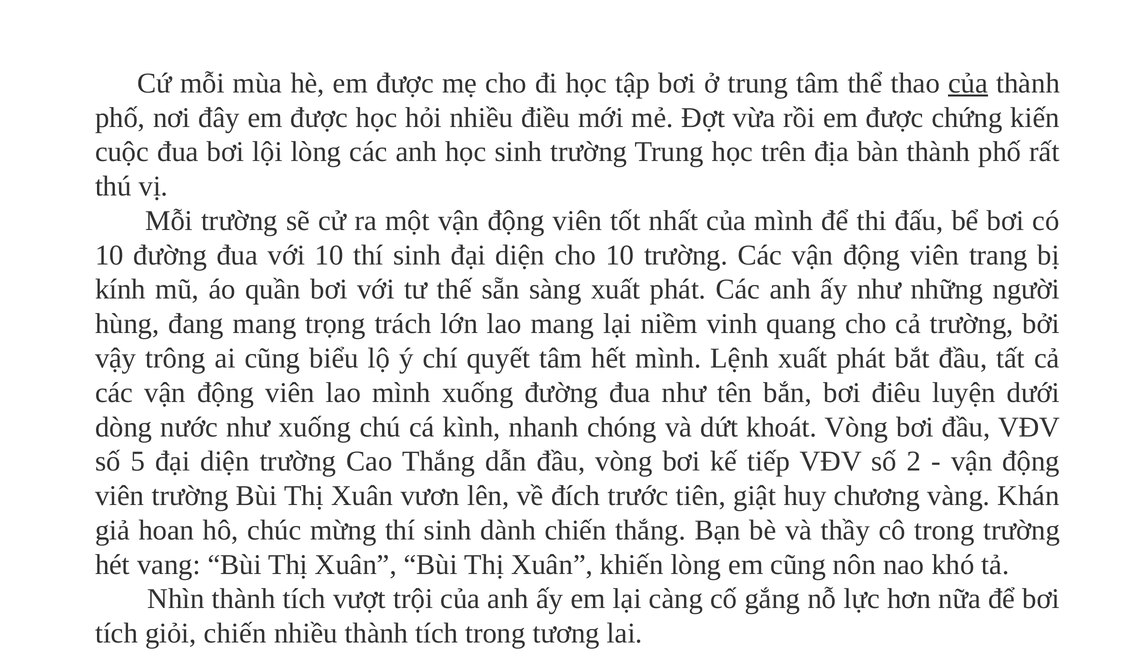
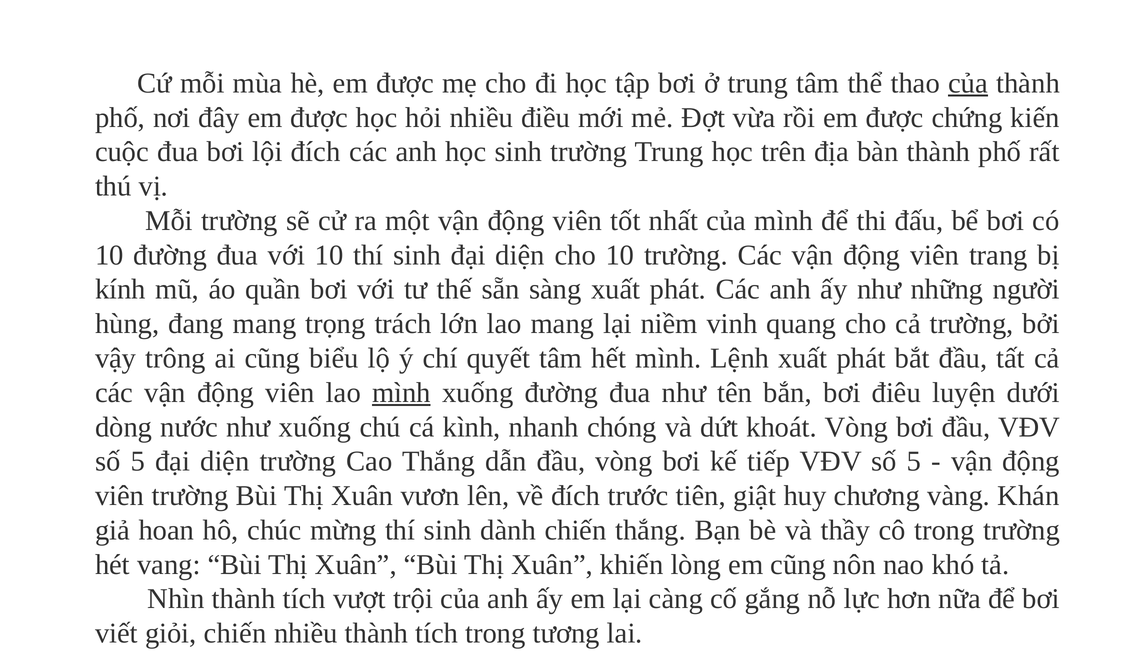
lội lòng: lòng -> đích (316, 152)
mình underline: none -> present (401, 392)
tiếp VĐV số 2: 2 -> 5 (914, 461)
tích: tích -> viết (117, 633)
